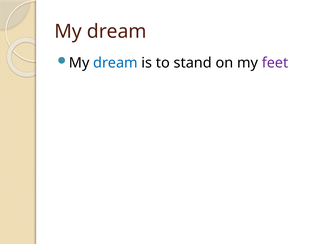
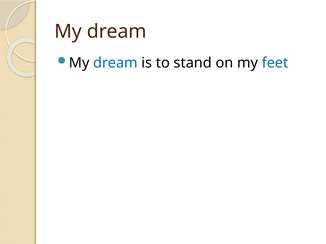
feet colour: purple -> blue (275, 63)
